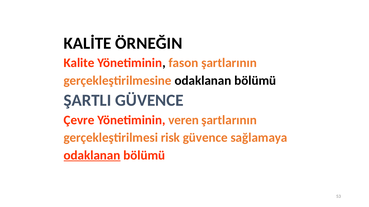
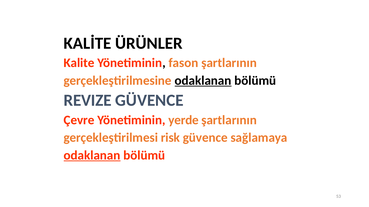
ÖRNEĞIN: ÖRNEĞIN -> ÜRÜNLER (149, 43)
odaklanan underline: none -> present (203, 81)
ŞARTLI: ŞARTLI -> REVIZE (88, 101)
veren: veren -> yerde (184, 120)
